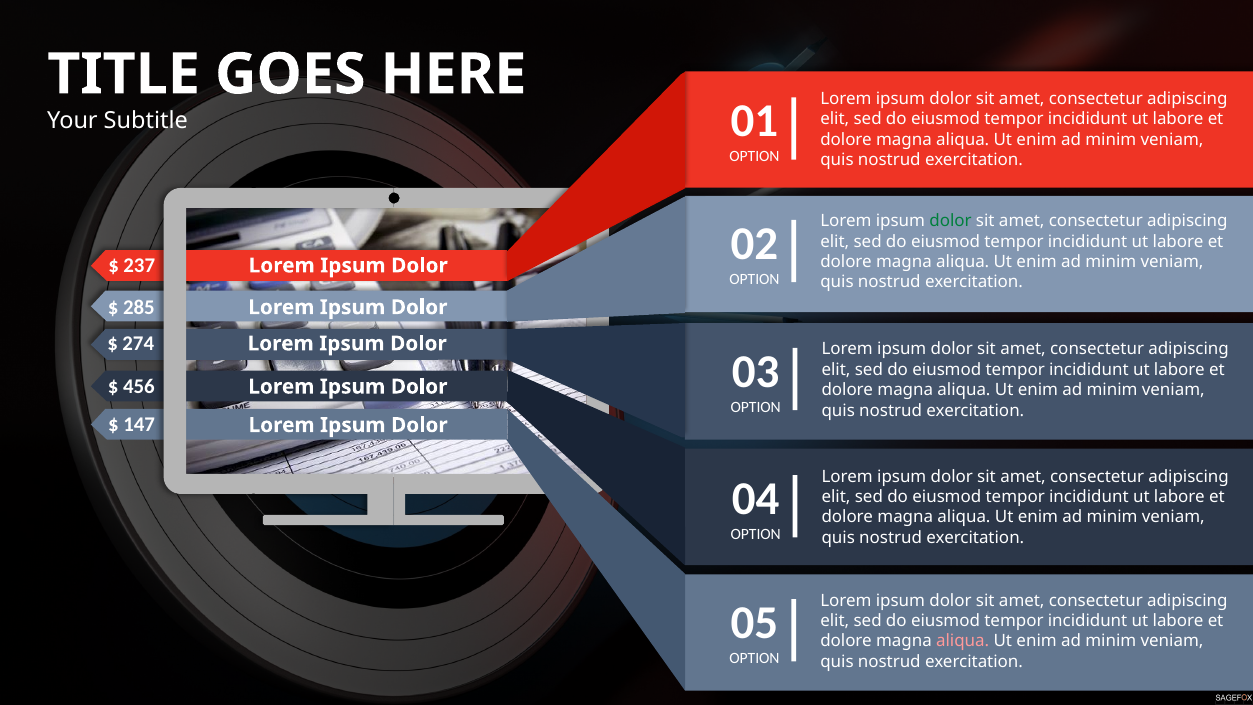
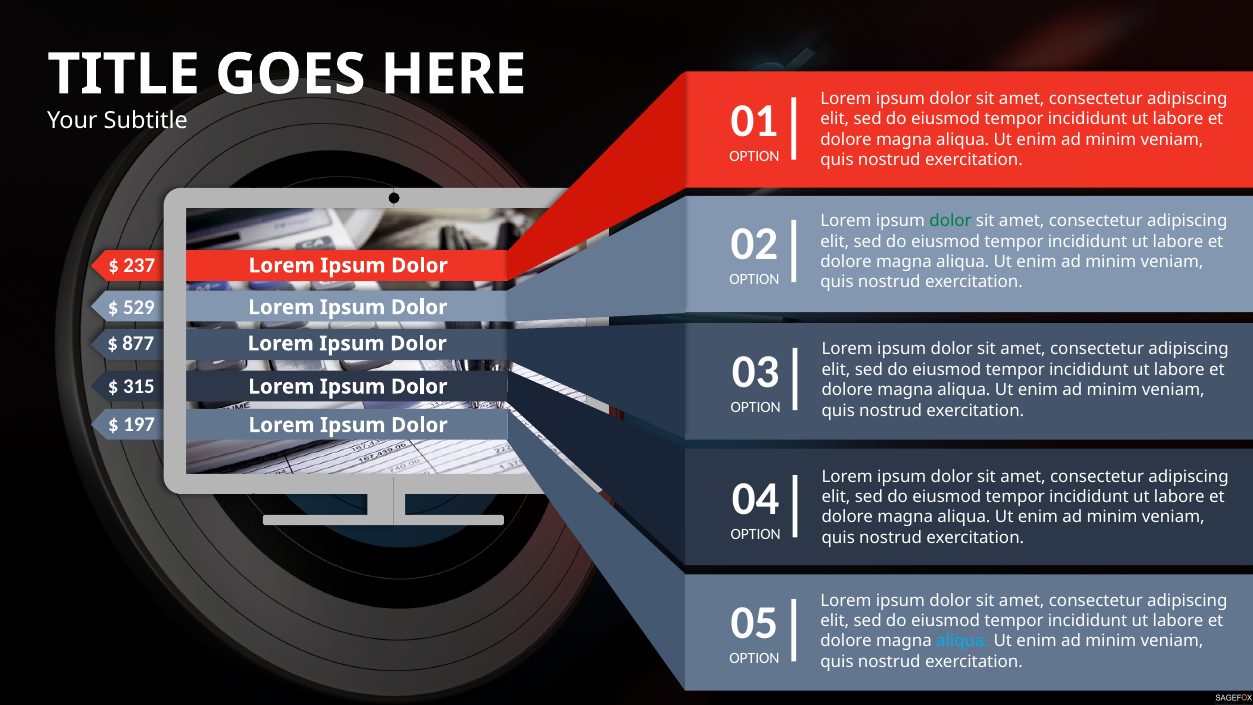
285: 285 -> 529 (139, 307)
274: 274 -> 877 (138, 343)
456: 456 -> 315 (139, 386)
147: 147 -> 197 (139, 425)
aliqua colour: pink -> light blue (963, 641)
